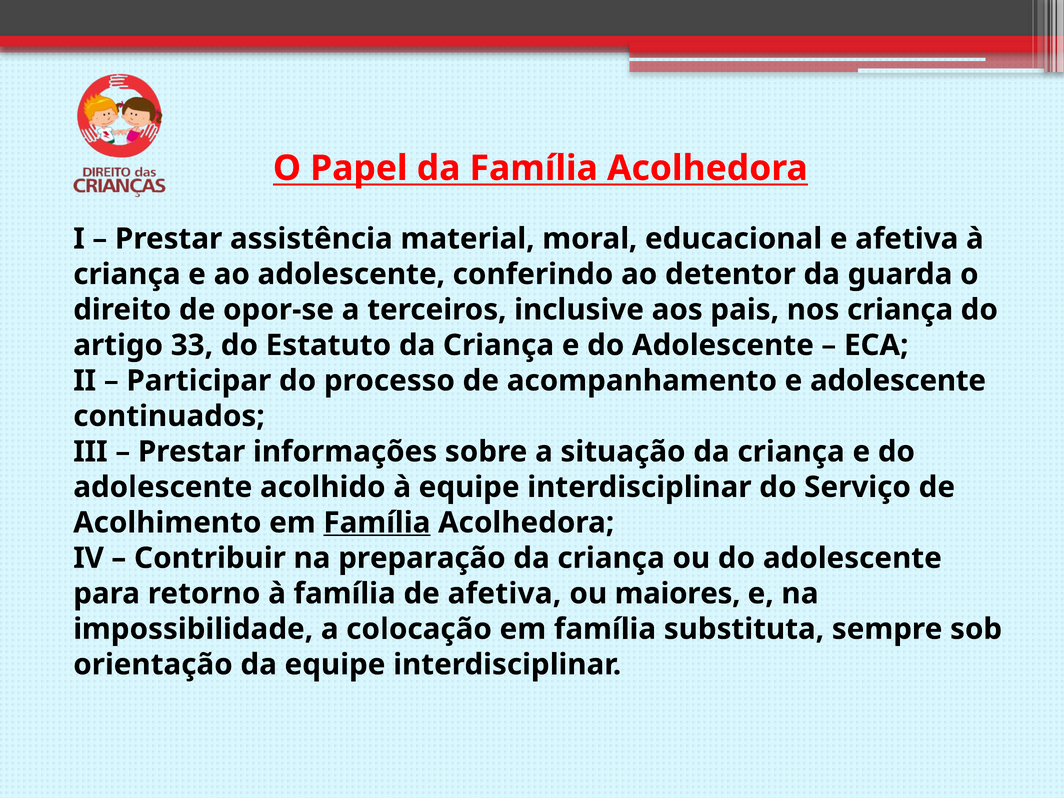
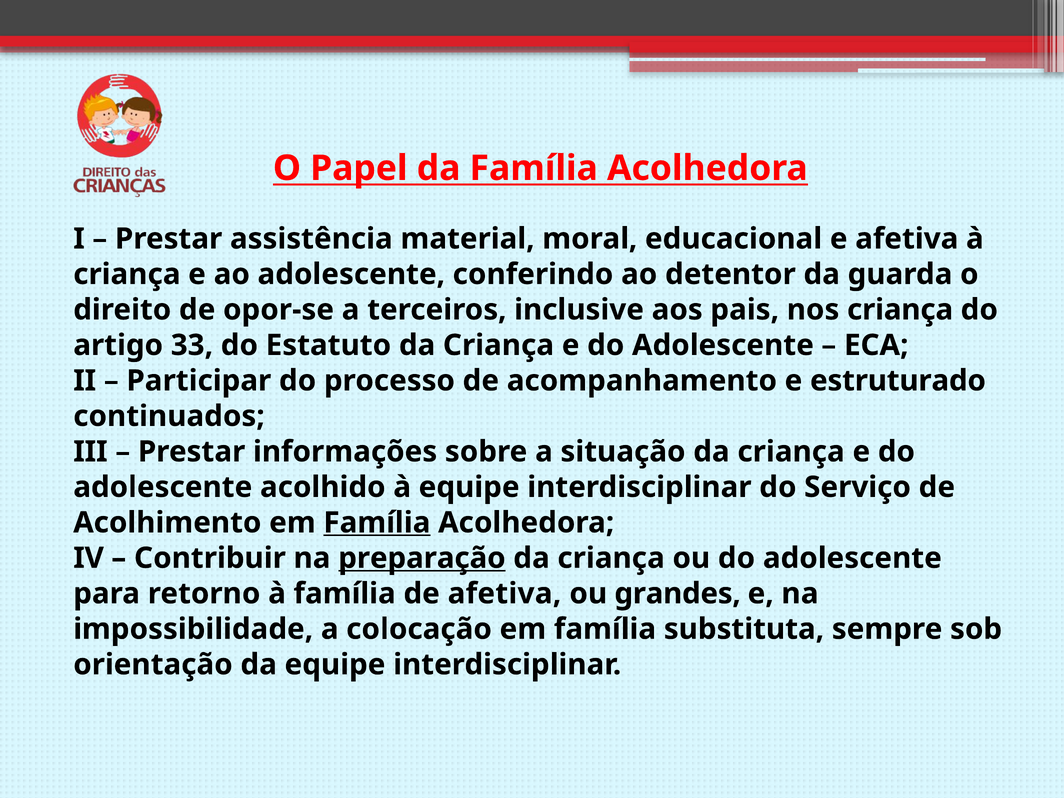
e adolescente: adolescente -> estruturado (898, 381)
preparação underline: none -> present (422, 558)
maiores: maiores -> grandes (678, 594)
